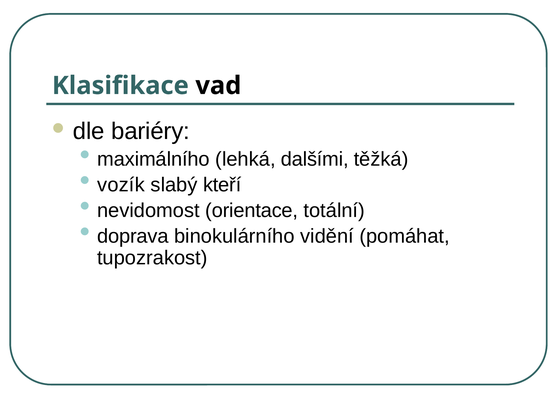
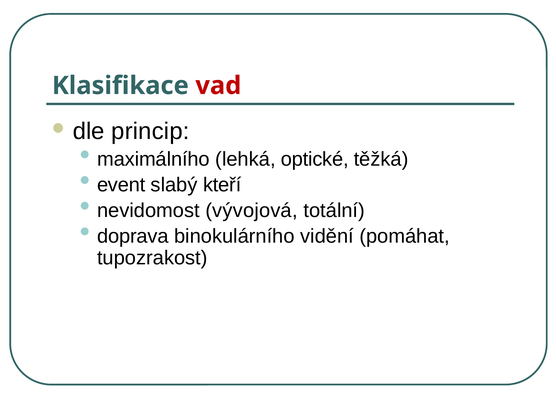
vad colour: black -> red (218, 86)
bariéry: bariéry -> princip (150, 131)
dalšími: dalšími -> optické (315, 159)
vozík: vozík -> event (121, 185)
orientace: orientace -> vývojová (252, 211)
